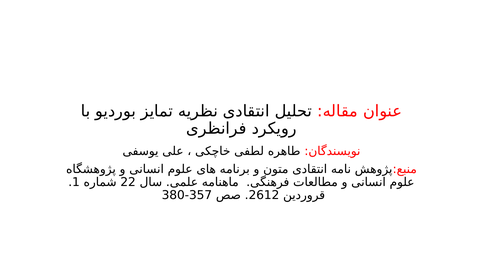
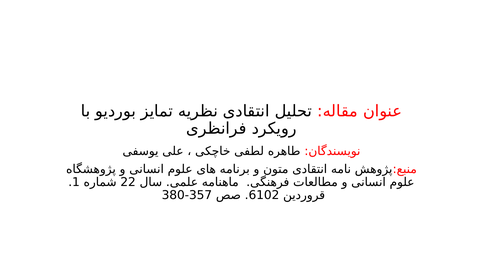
2612: 2612 -> 6102 (264, 195)
